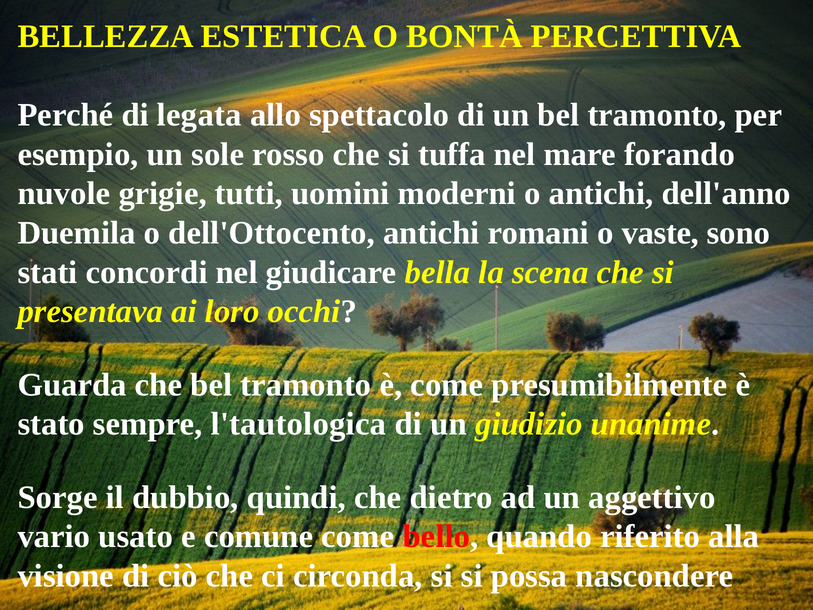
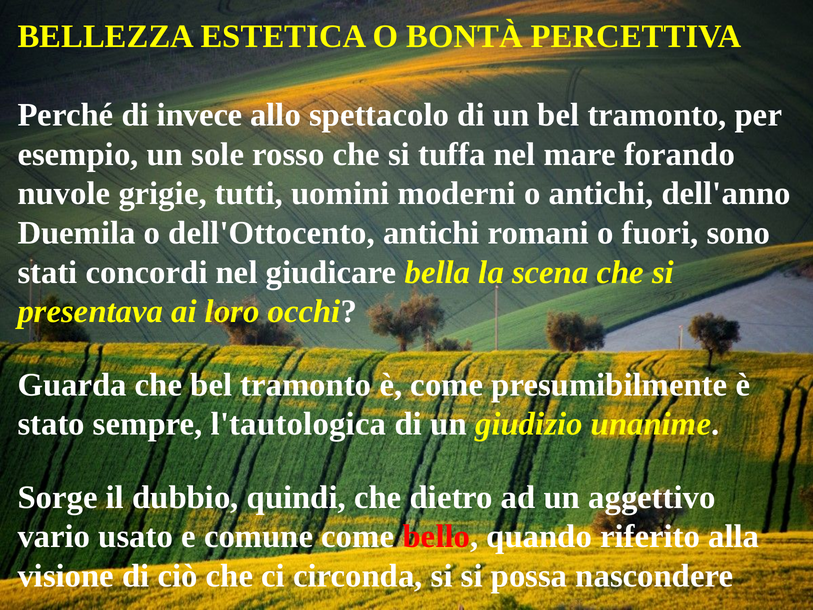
legata: legata -> invece (200, 115)
vaste: vaste -> fuori (660, 233)
